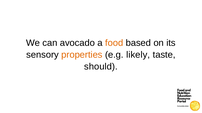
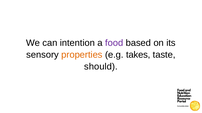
avocado: avocado -> intention (77, 43)
food colour: orange -> purple (114, 43)
likely: likely -> takes (138, 55)
